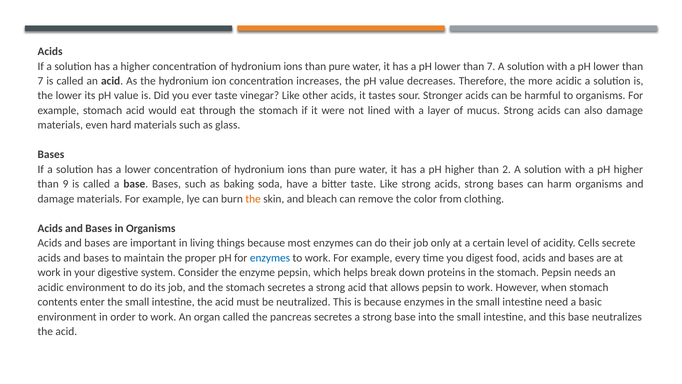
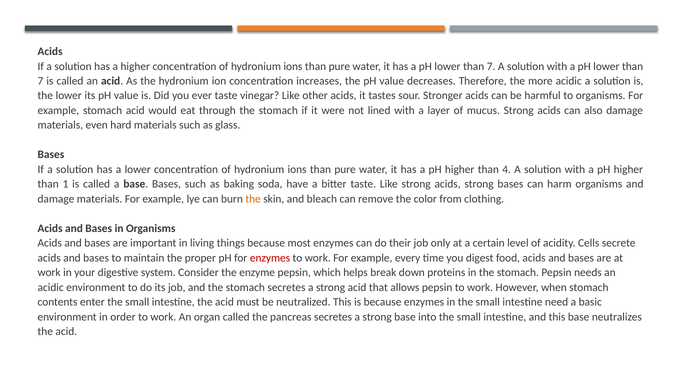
2: 2 -> 4 (507, 169)
9: 9 -> 1 (65, 184)
enzymes colour: blue -> red (270, 258)
